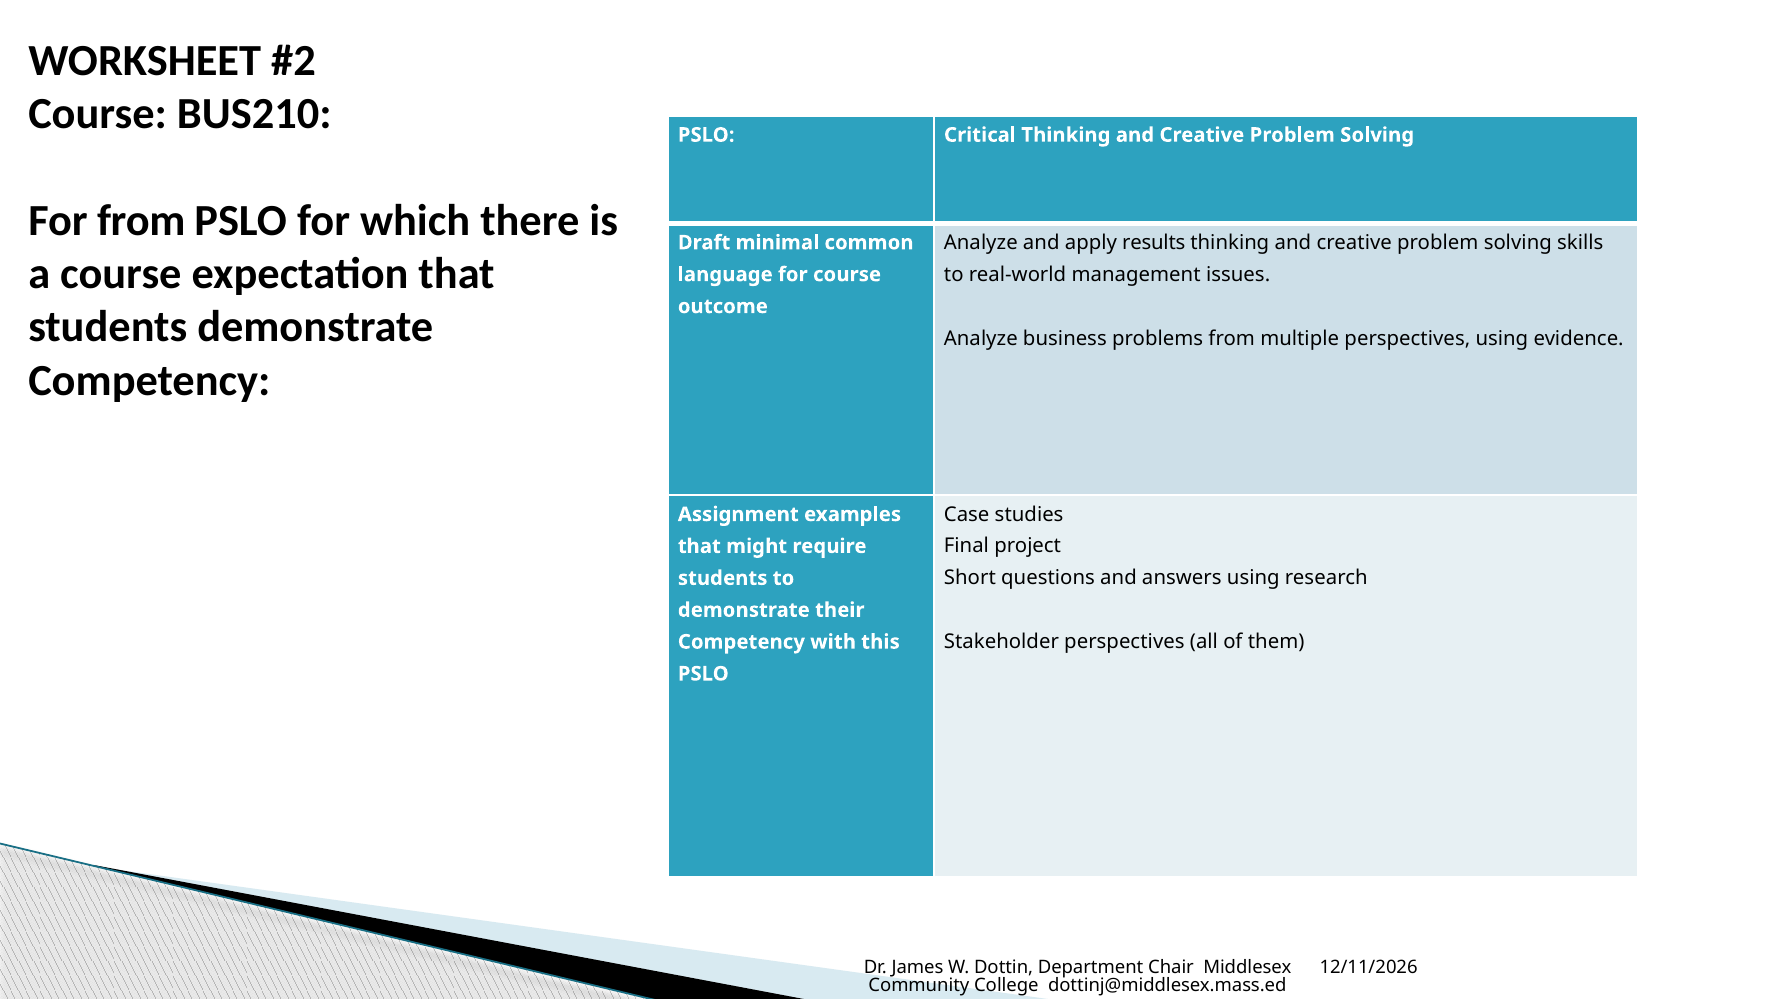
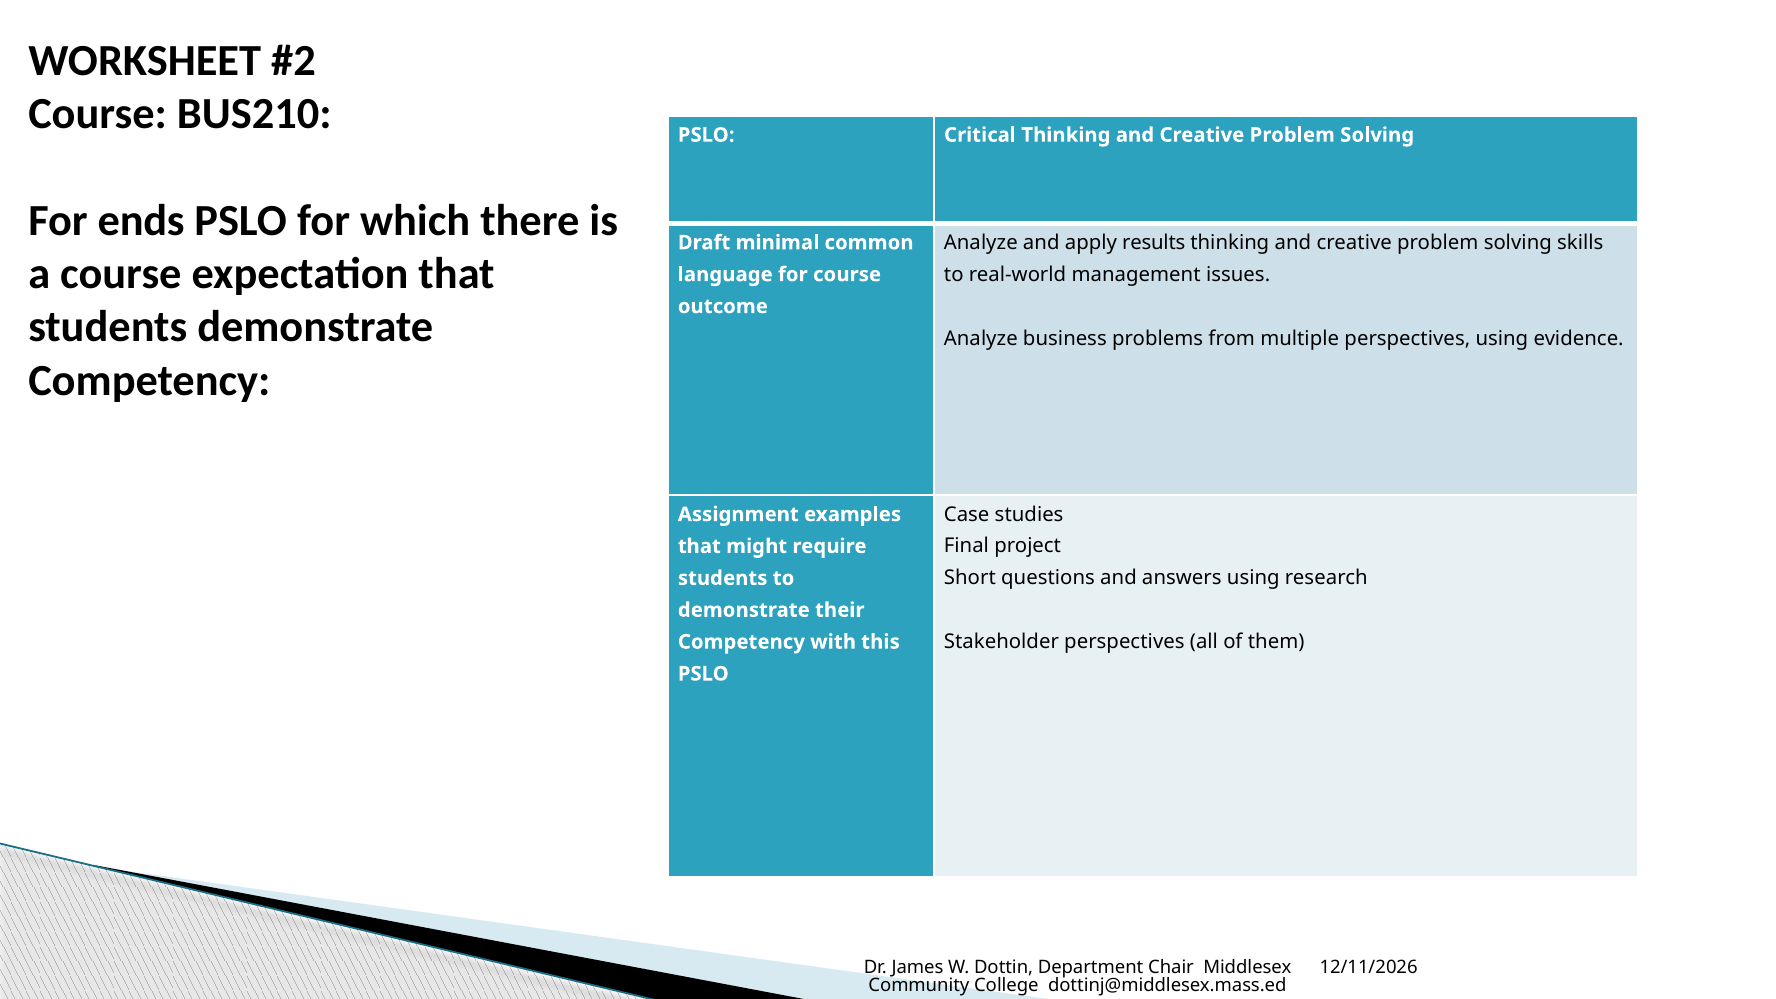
For from: from -> ends (141, 221)
